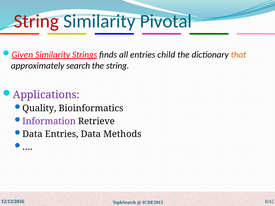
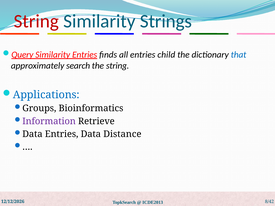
Pivotal: Pivotal -> Strings (166, 21)
Given: Given -> Query (22, 55)
Similarity Strings: Strings -> Entries (85, 55)
that colour: orange -> blue (239, 55)
Applications colour: purple -> blue (46, 95)
Quality: Quality -> Groups (39, 109)
Methods: Methods -> Distance (122, 134)
